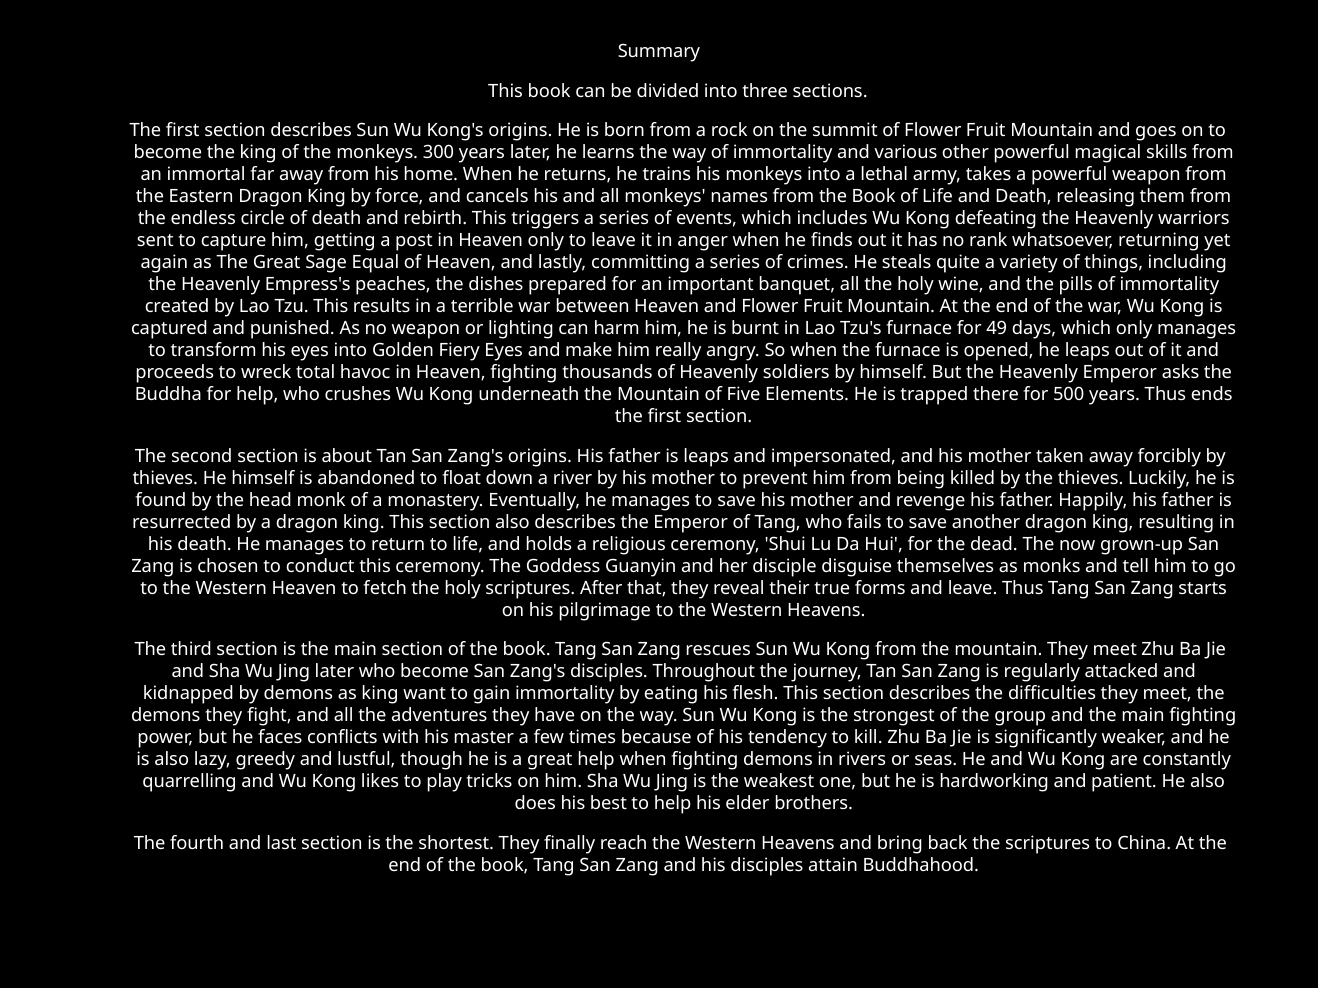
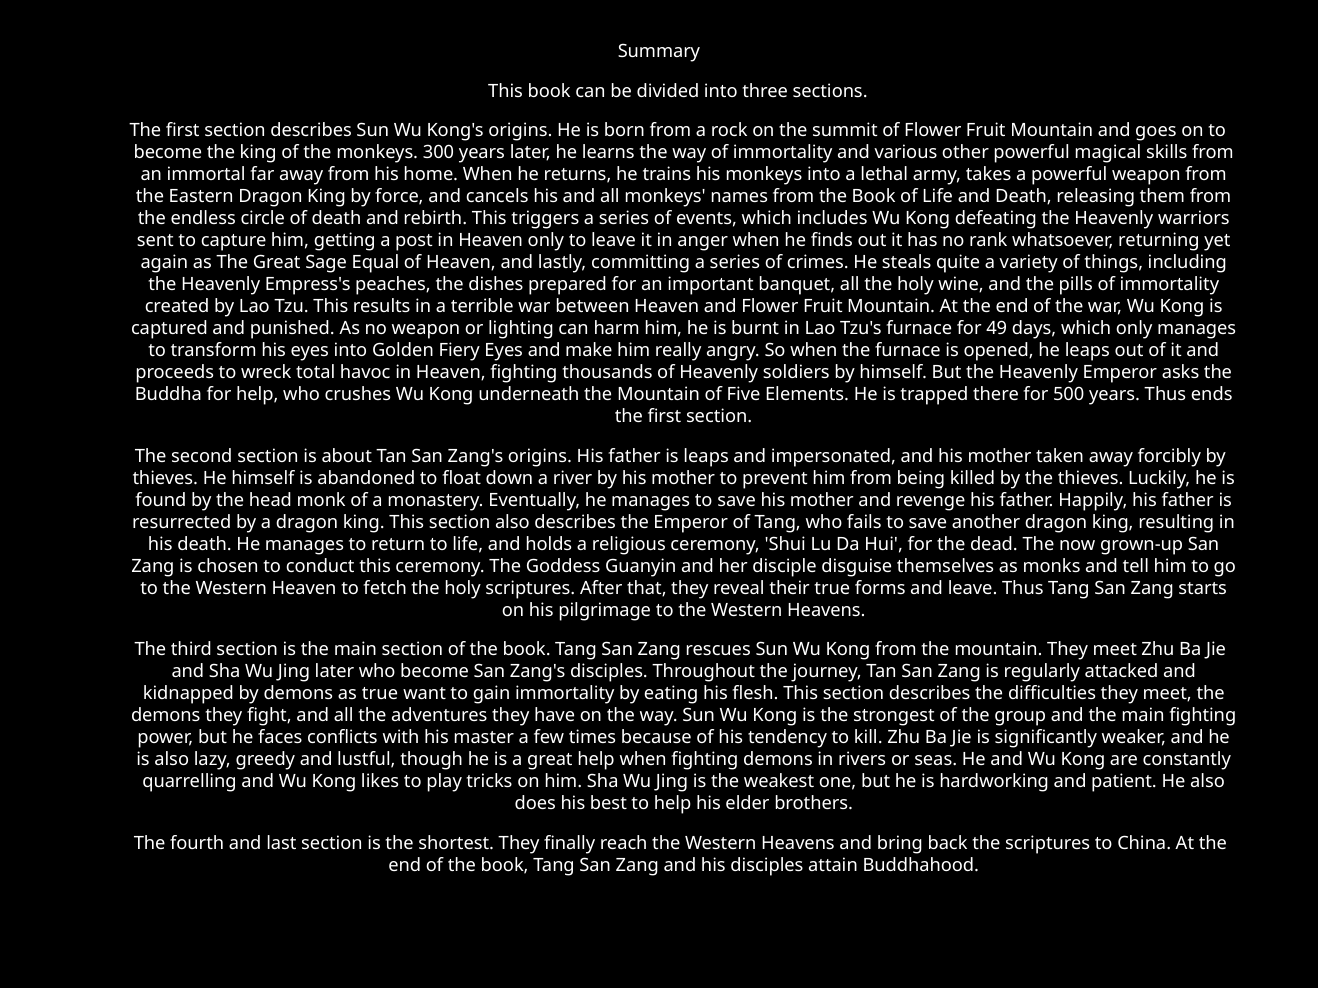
as king: king -> true (380, 694)
